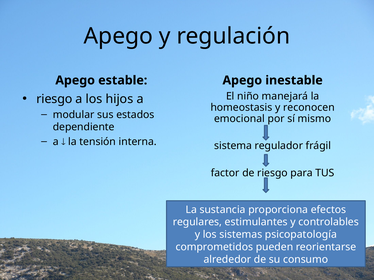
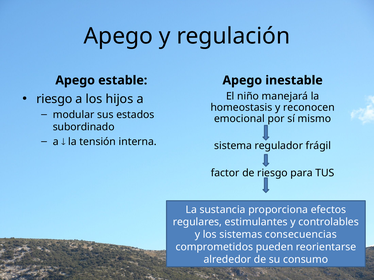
dependiente: dependiente -> subordinado (84, 127)
psicopatología: psicopatología -> consecuencias (301, 235)
